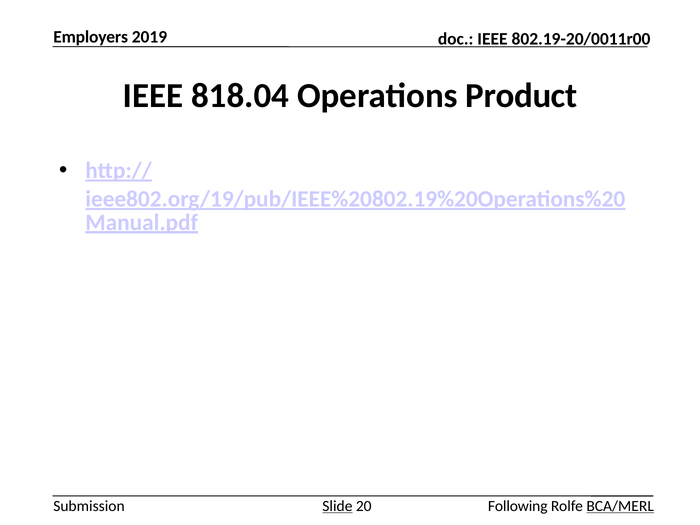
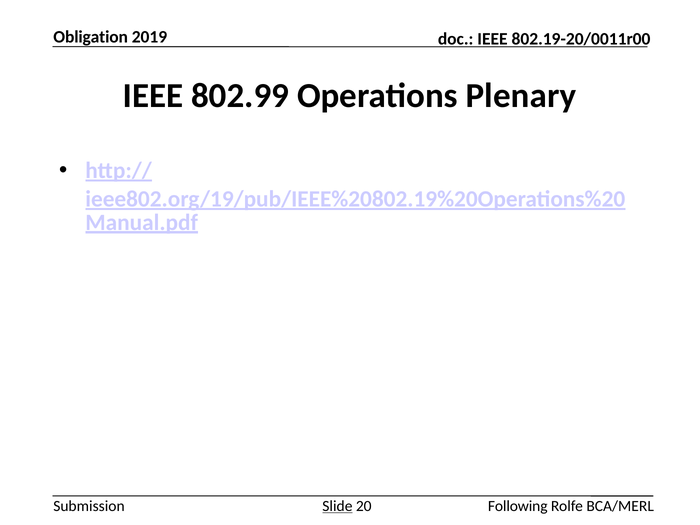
Employers: Employers -> Obligation (91, 37)
818.04: 818.04 -> 802.99 (240, 96)
Product: Product -> Plenary (521, 96)
BCA/MERL underline: present -> none (620, 506)
